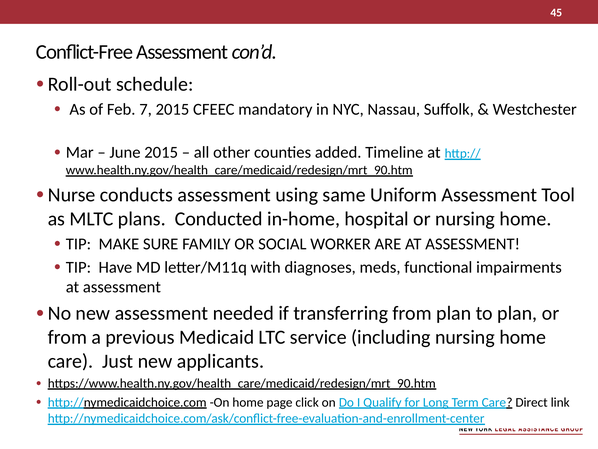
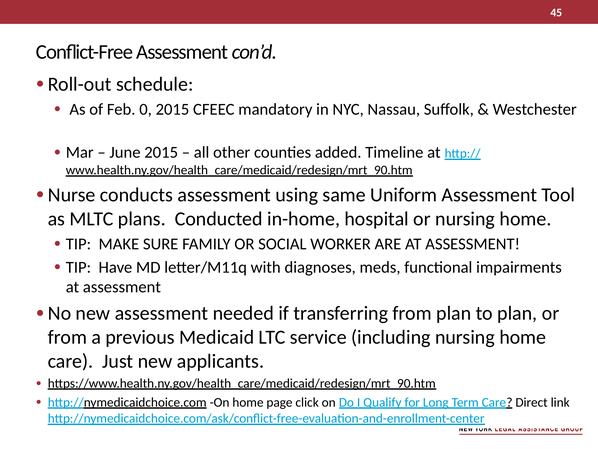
7: 7 -> 0 (146, 109)
